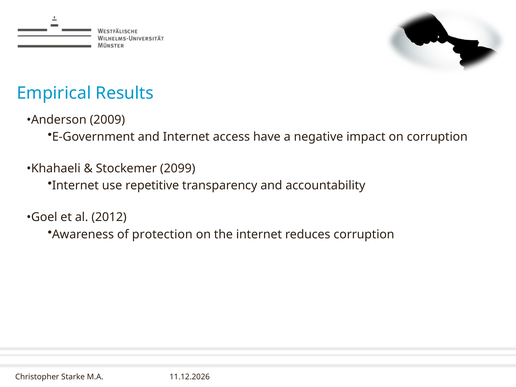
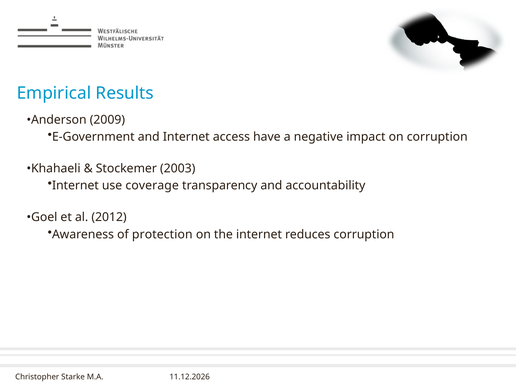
2099: 2099 -> 2003 (178, 169)
repetitive: repetitive -> coverage (152, 186)
